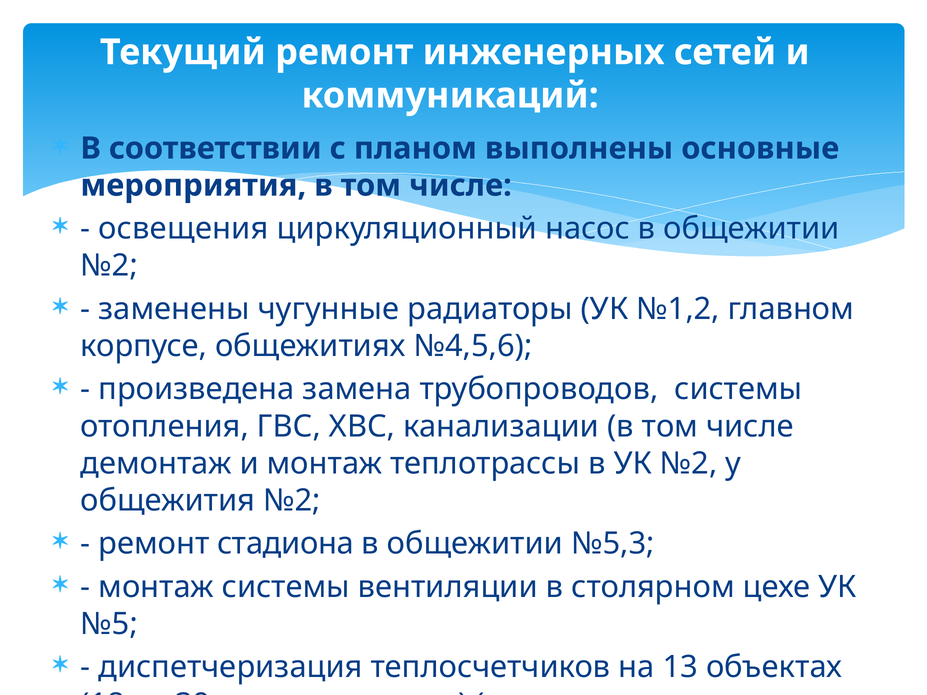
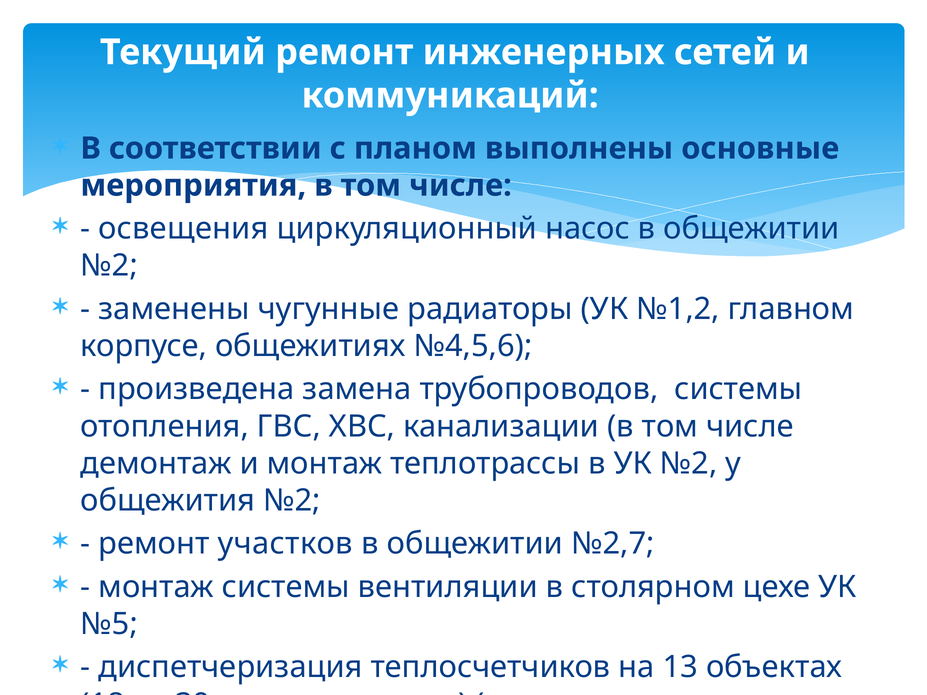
стадиона: стадиона -> участков (285, 544)
№5,3: №5,3 -> №2,7 (613, 544)
